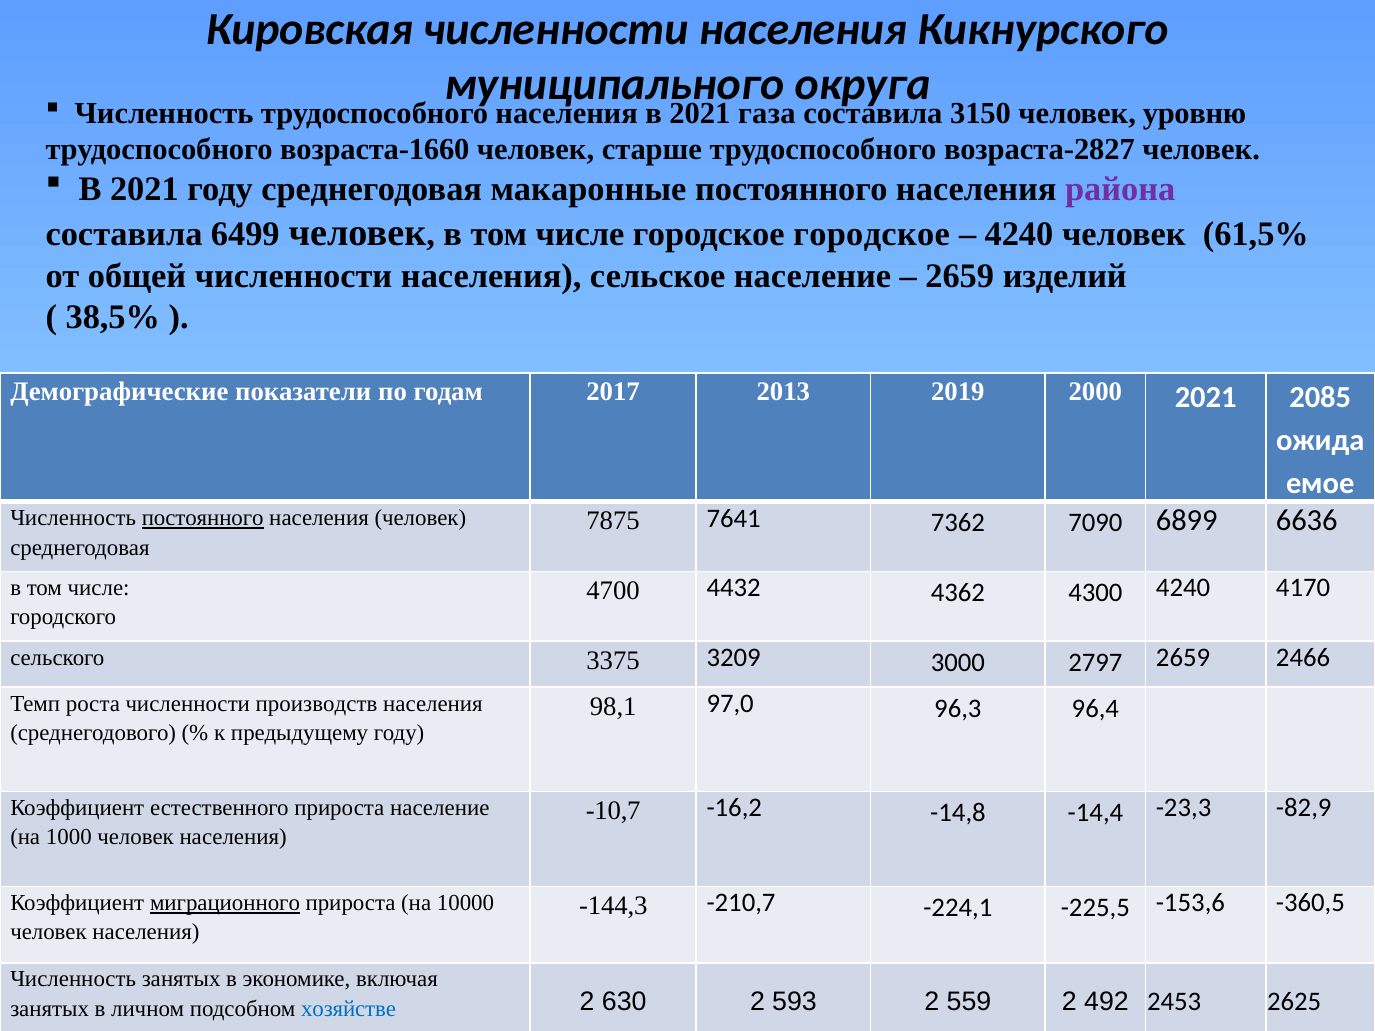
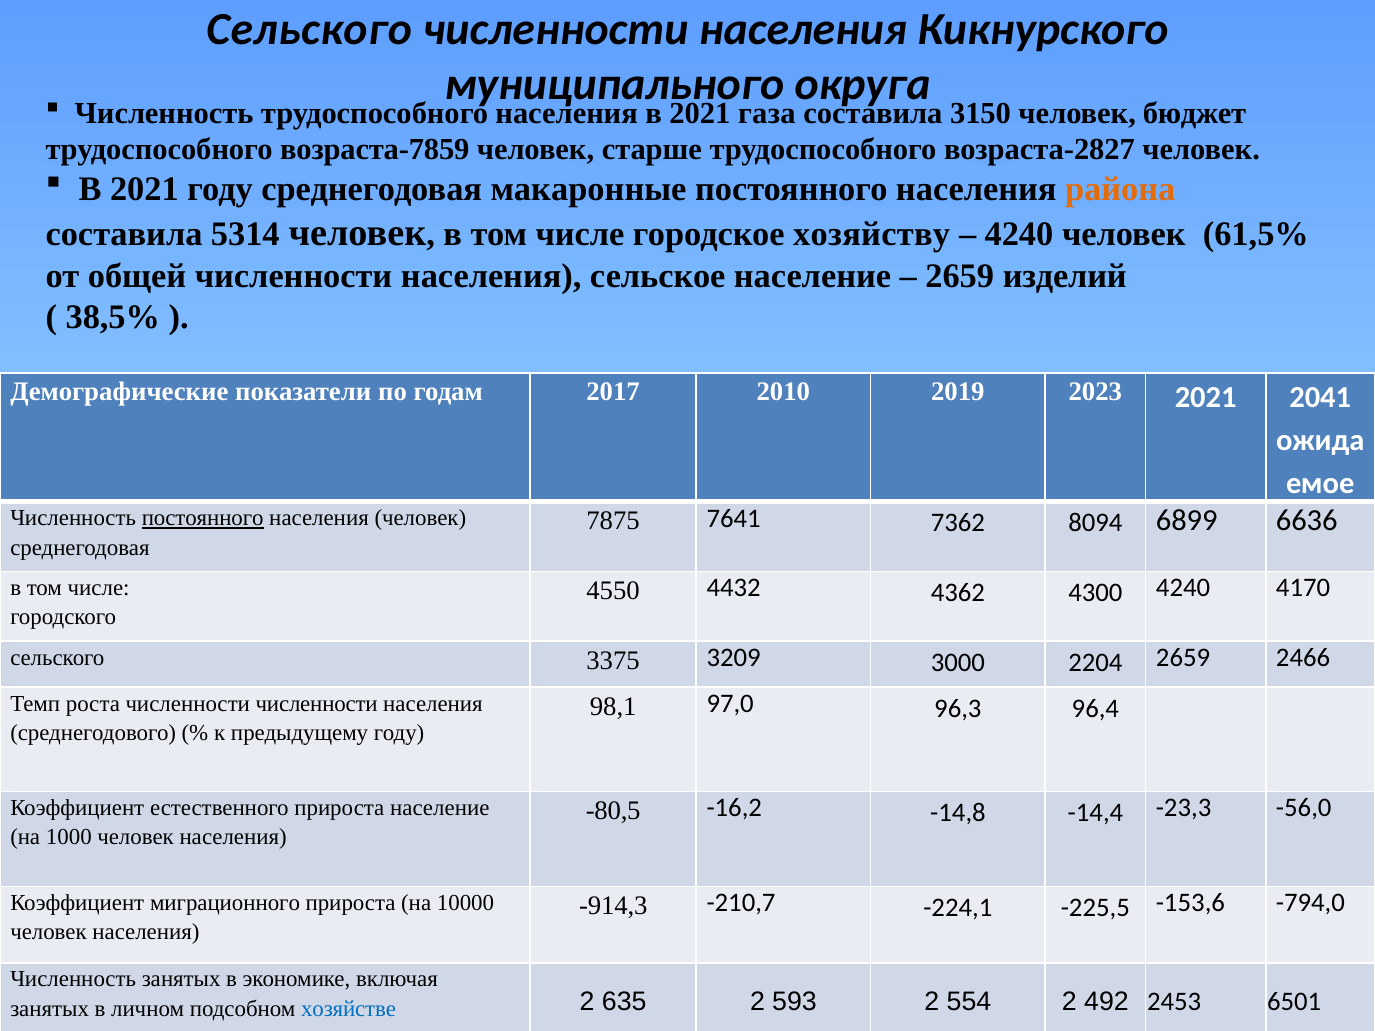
Кировская: Кировская -> Сельского (309, 29)
уровню: уровню -> бюджет (1194, 113)
возраста-1660: возраста-1660 -> возраста-7859 (375, 150)
района colour: purple -> orange (1120, 189)
6499: 6499 -> 5314 (245, 234)
городское городское: городское -> хозяйству (872, 234)
2013: 2013 -> 2010 (783, 392)
2000: 2000 -> 2023 (1095, 392)
2085: 2085 -> 2041 (1320, 397)
7090: 7090 -> 8094 (1095, 523)
4700: 4700 -> 4550 (613, 591)
2797: 2797 -> 2204 (1095, 663)
численности производств: производств -> численности (317, 704)
-10,7: -10,7 -> -80,5 (613, 811)
-82,9: -82,9 -> -56,0 (1304, 808)
миграционного underline: present -> none (225, 903)
-144,3: -144,3 -> -914,3 (613, 906)
-360,5: -360,5 -> -794,0 (1310, 903)
630: 630 -> 635 (624, 1002)
559: 559 -> 554 (969, 1002)
2625: 2625 -> 6501 (1294, 1002)
